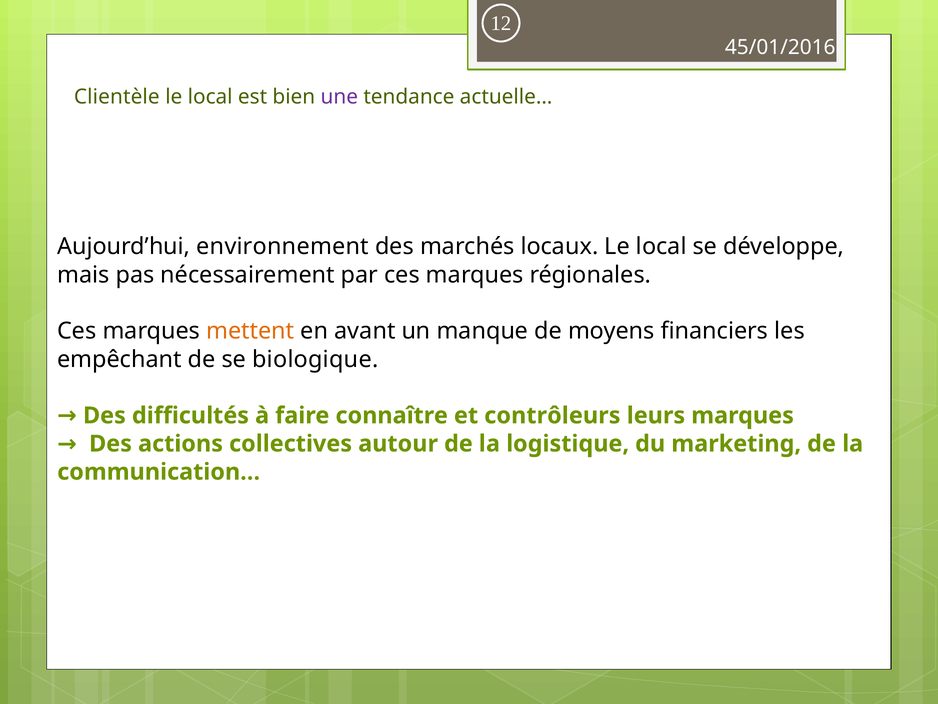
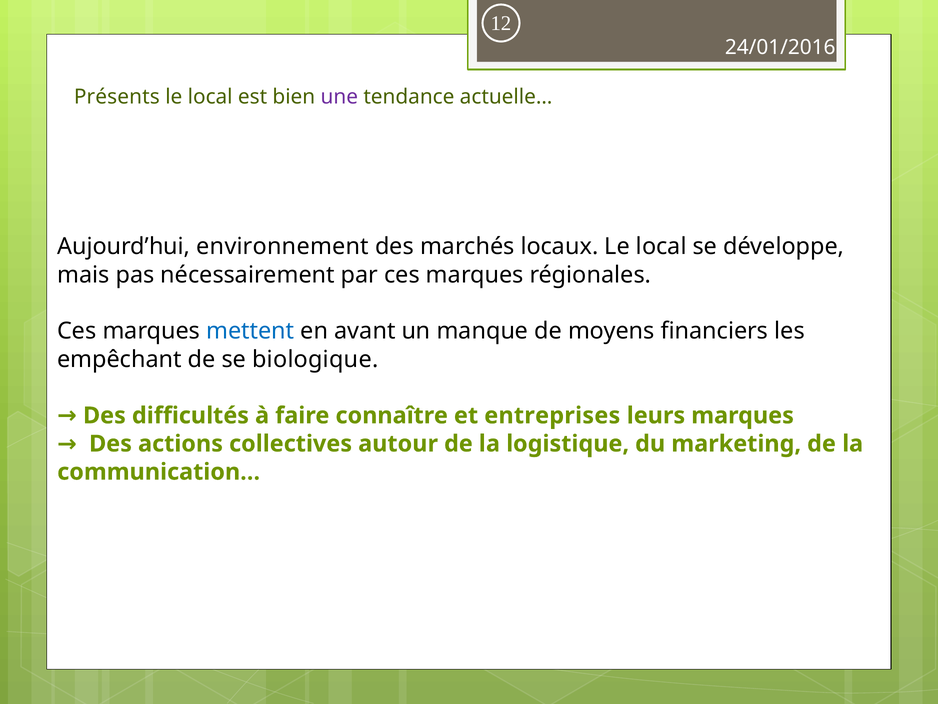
45/01/2016: 45/01/2016 -> 24/01/2016 (780, 48)
Clientèle: Clientèle -> Présents (117, 97)
mettent colour: orange -> blue (250, 331)
contrôleurs: contrôleurs -> entreprises (552, 415)
